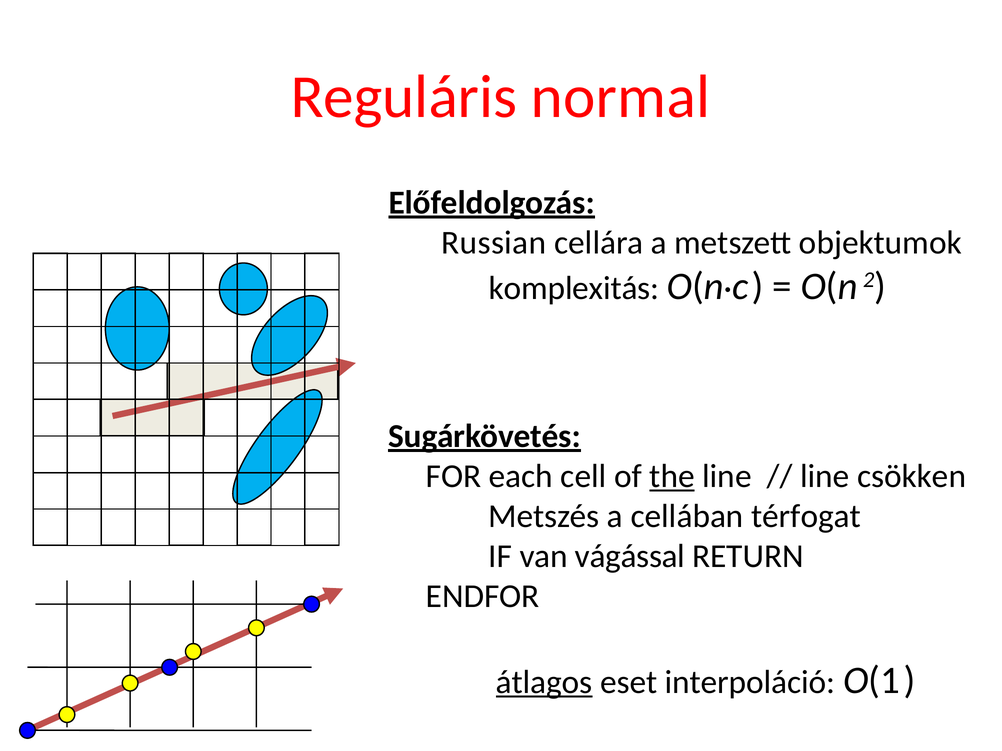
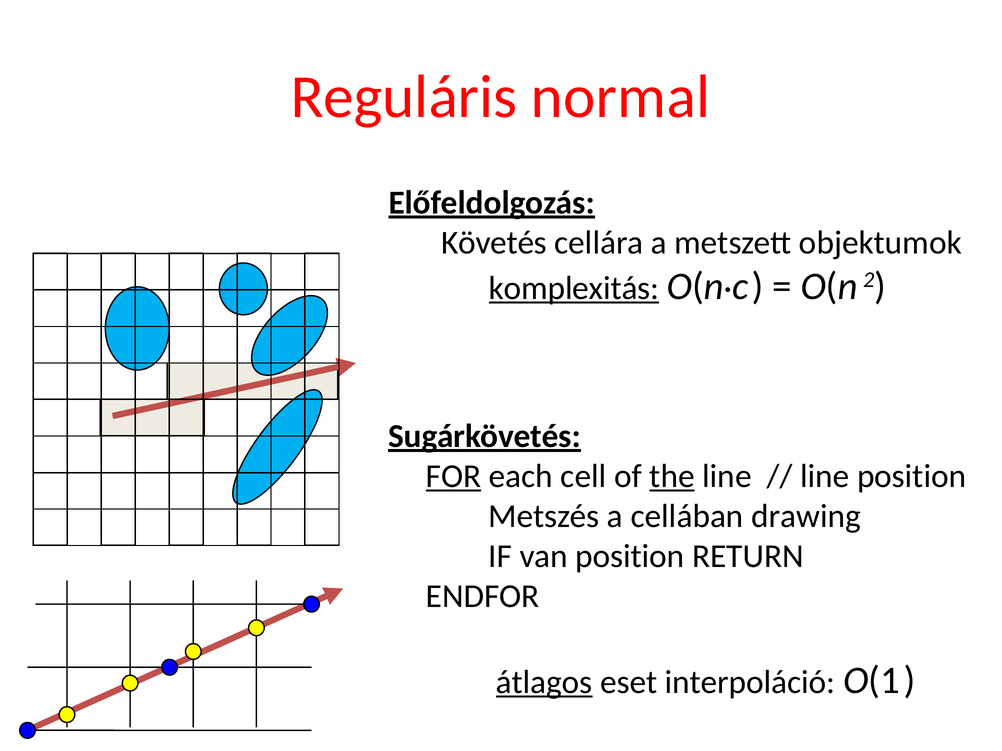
Russian: Russian -> Követés (494, 243)
komplexitás underline: none -> present (574, 288)
FOR underline: none -> present (454, 477)
line csökken: csökken -> position (912, 477)
térfogat: térfogat -> drawing (806, 517)
van vágással: vágással -> position (630, 557)
